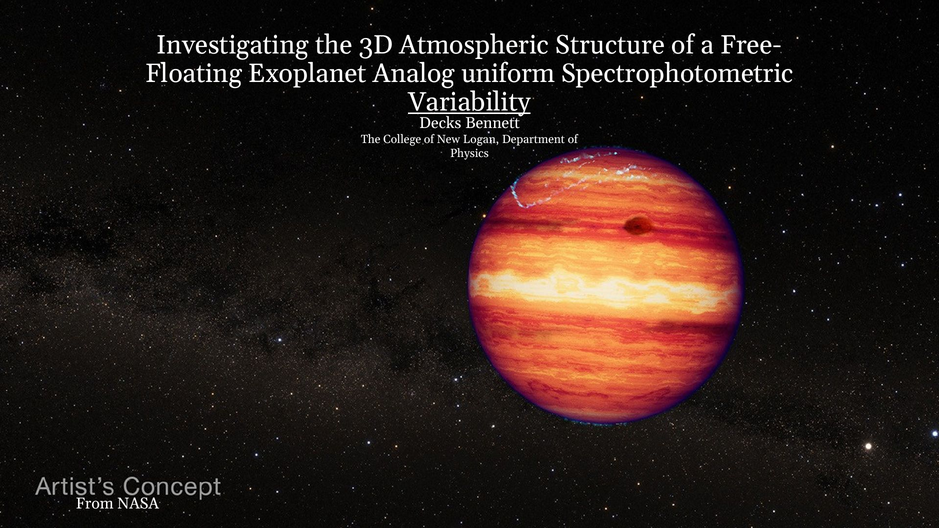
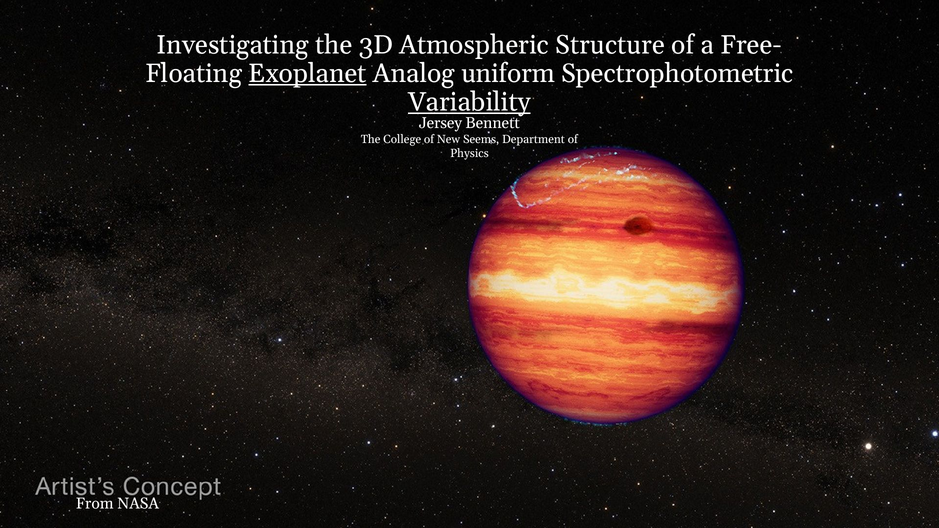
Exoplanet underline: none -> present (307, 74)
Decks: Decks -> Jersey (440, 123)
Logan: Logan -> Seems (481, 139)
